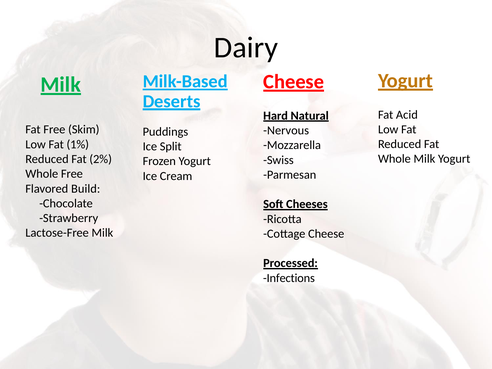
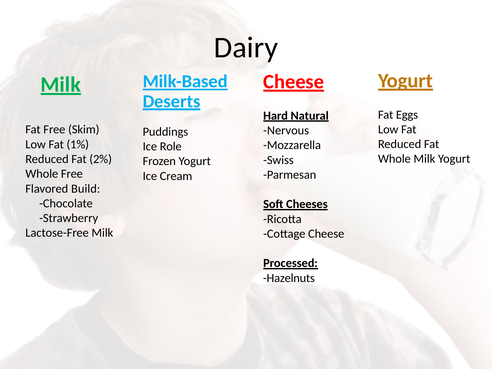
Acid: Acid -> Eggs (407, 115)
Split: Split -> Role (171, 147)
Infections: Infections -> Hazelnuts (289, 278)
